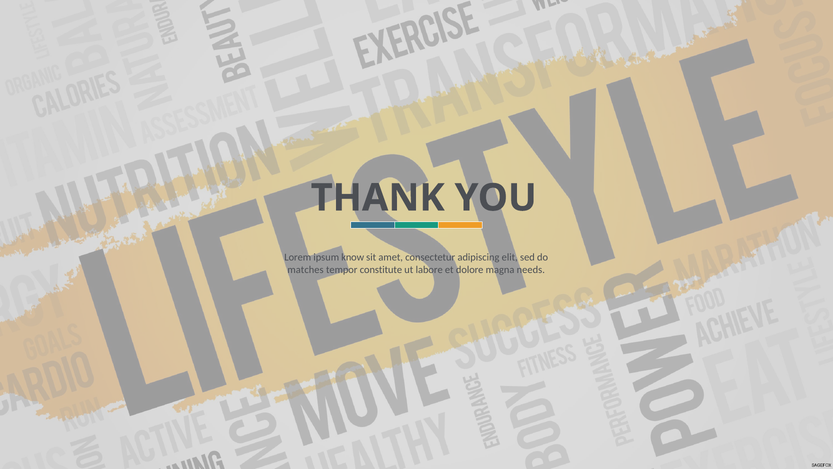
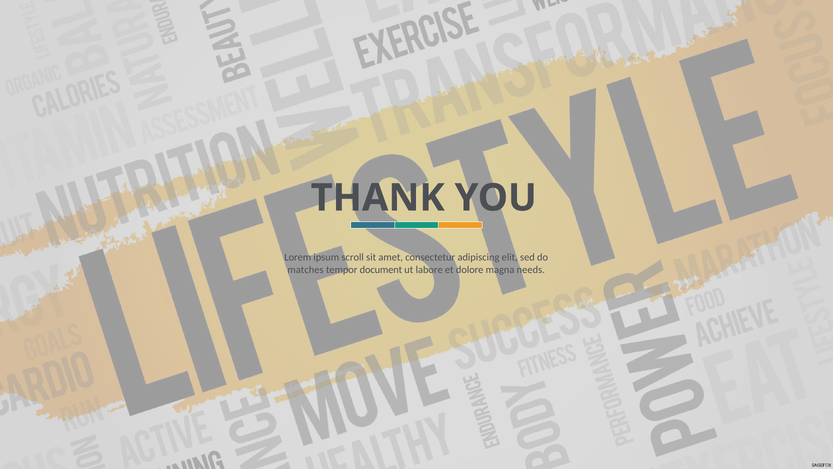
know: know -> scroll (353, 257)
constitute: constitute -> document (381, 270)
